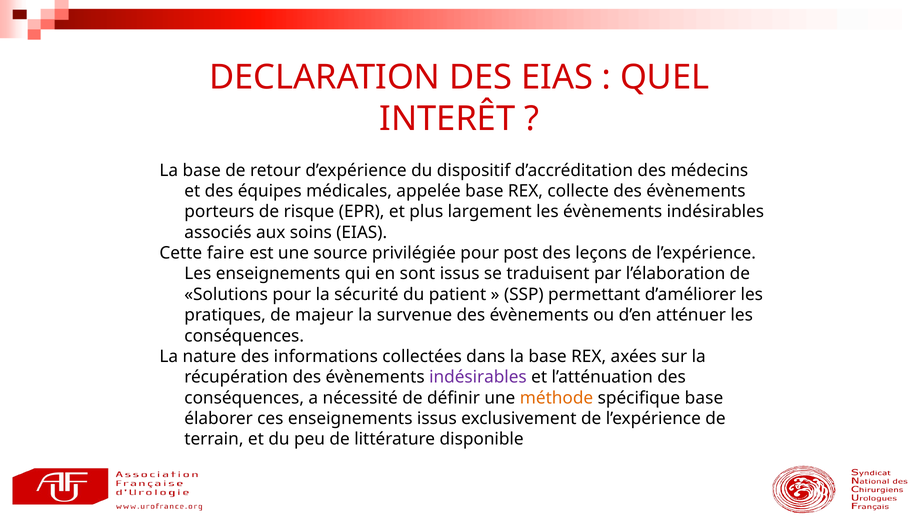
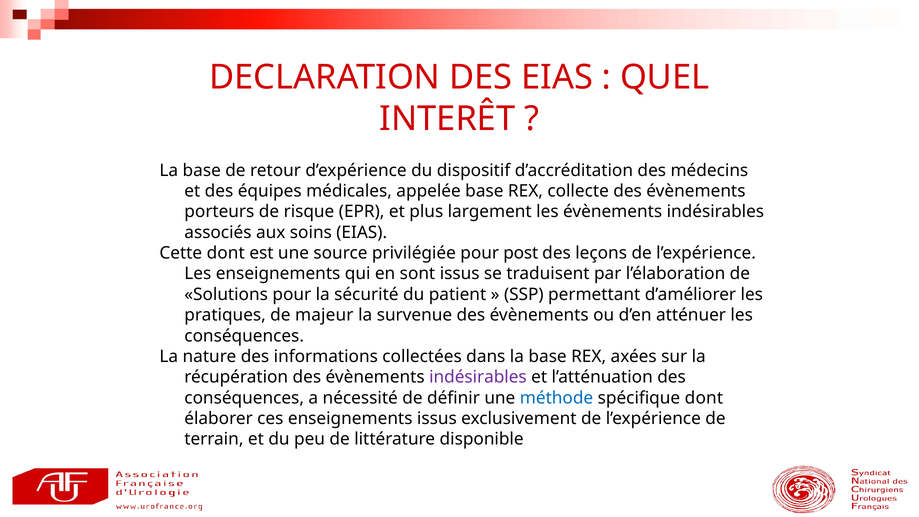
Cette faire: faire -> dont (226, 253)
méthode colour: orange -> blue (557, 398)
spécifique base: base -> dont (704, 398)
